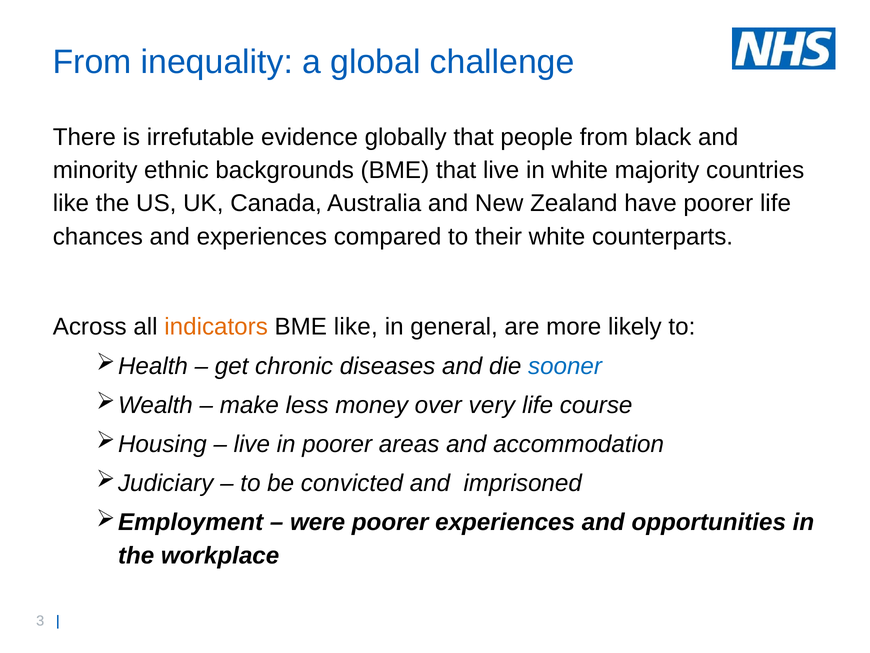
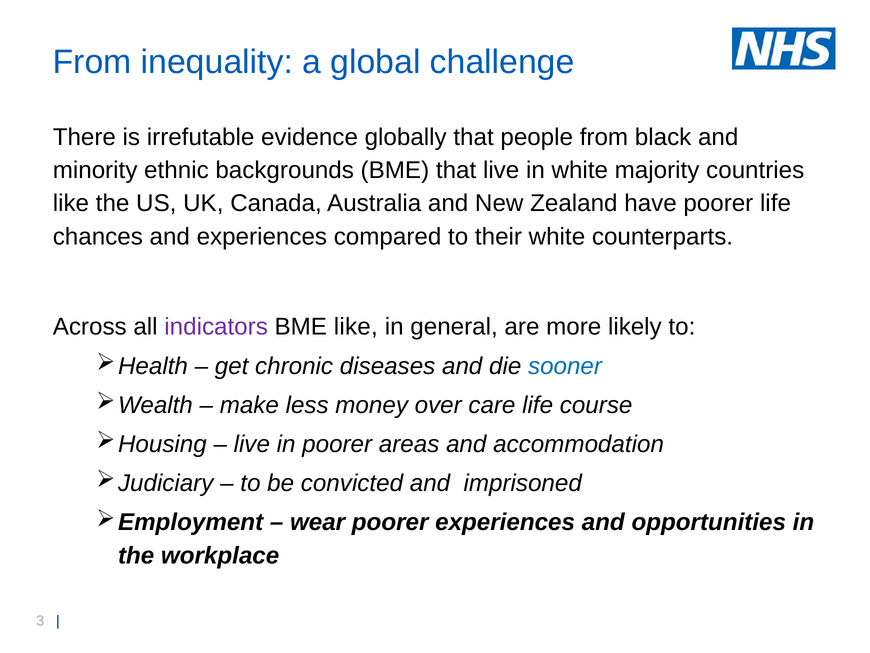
indicators colour: orange -> purple (216, 327)
very: very -> care (492, 405)
were: were -> wear (318, 522)
